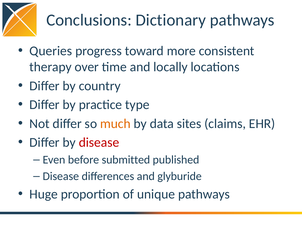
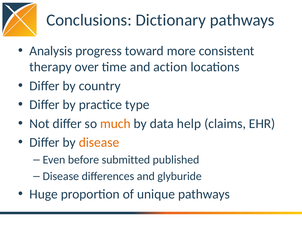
Queries: Queries -> Analysis (51, 51)
locally: locally -> action (171, 67)
sites: sites -> help (189, 123)
disease colour: red -> orange (99, 142)
